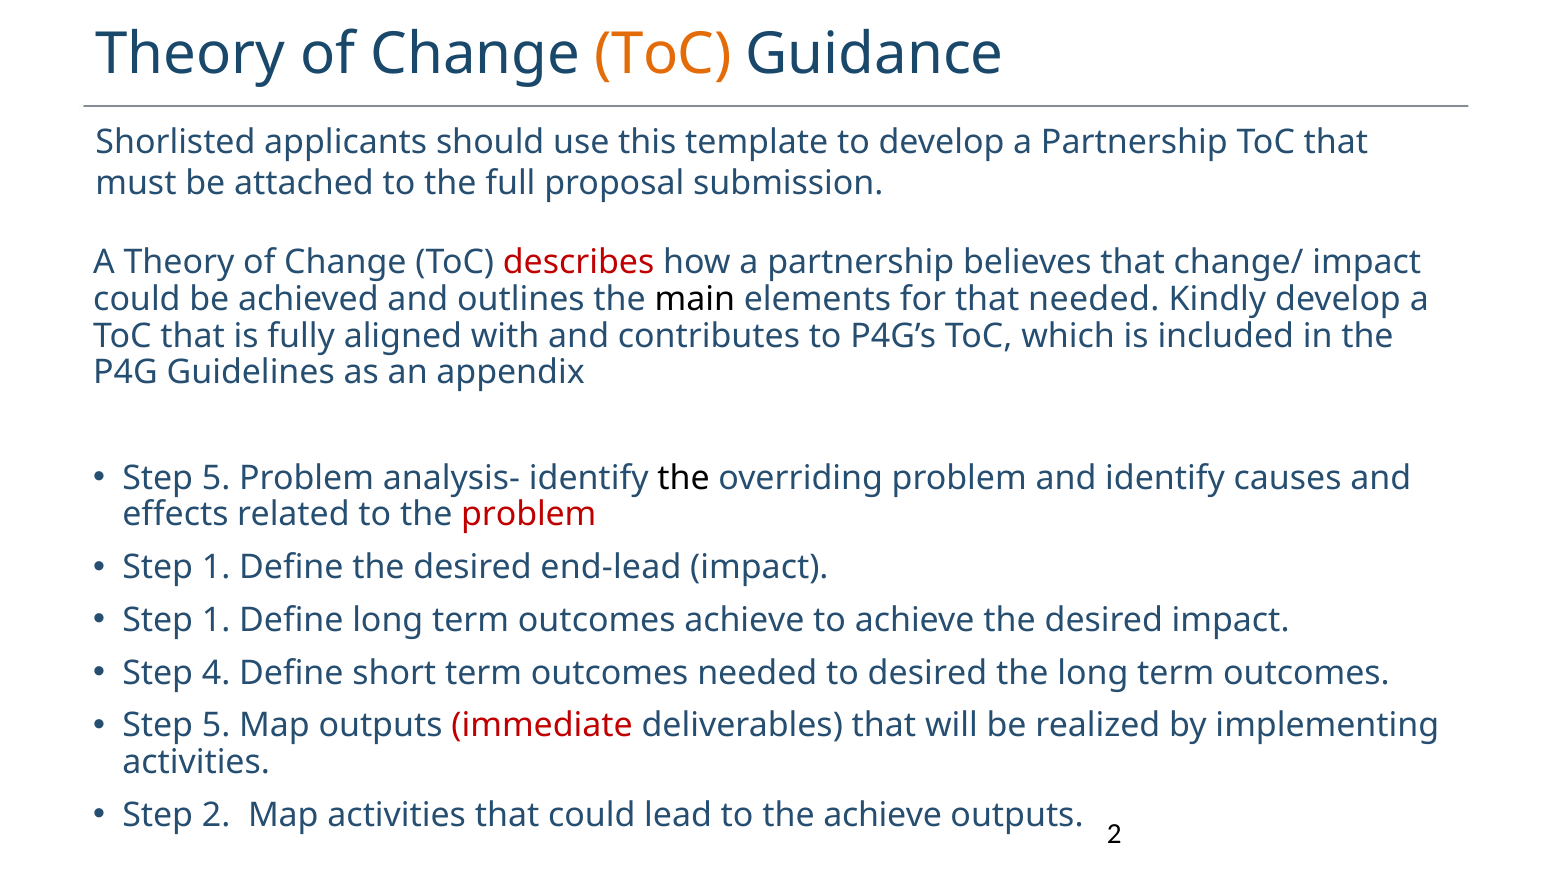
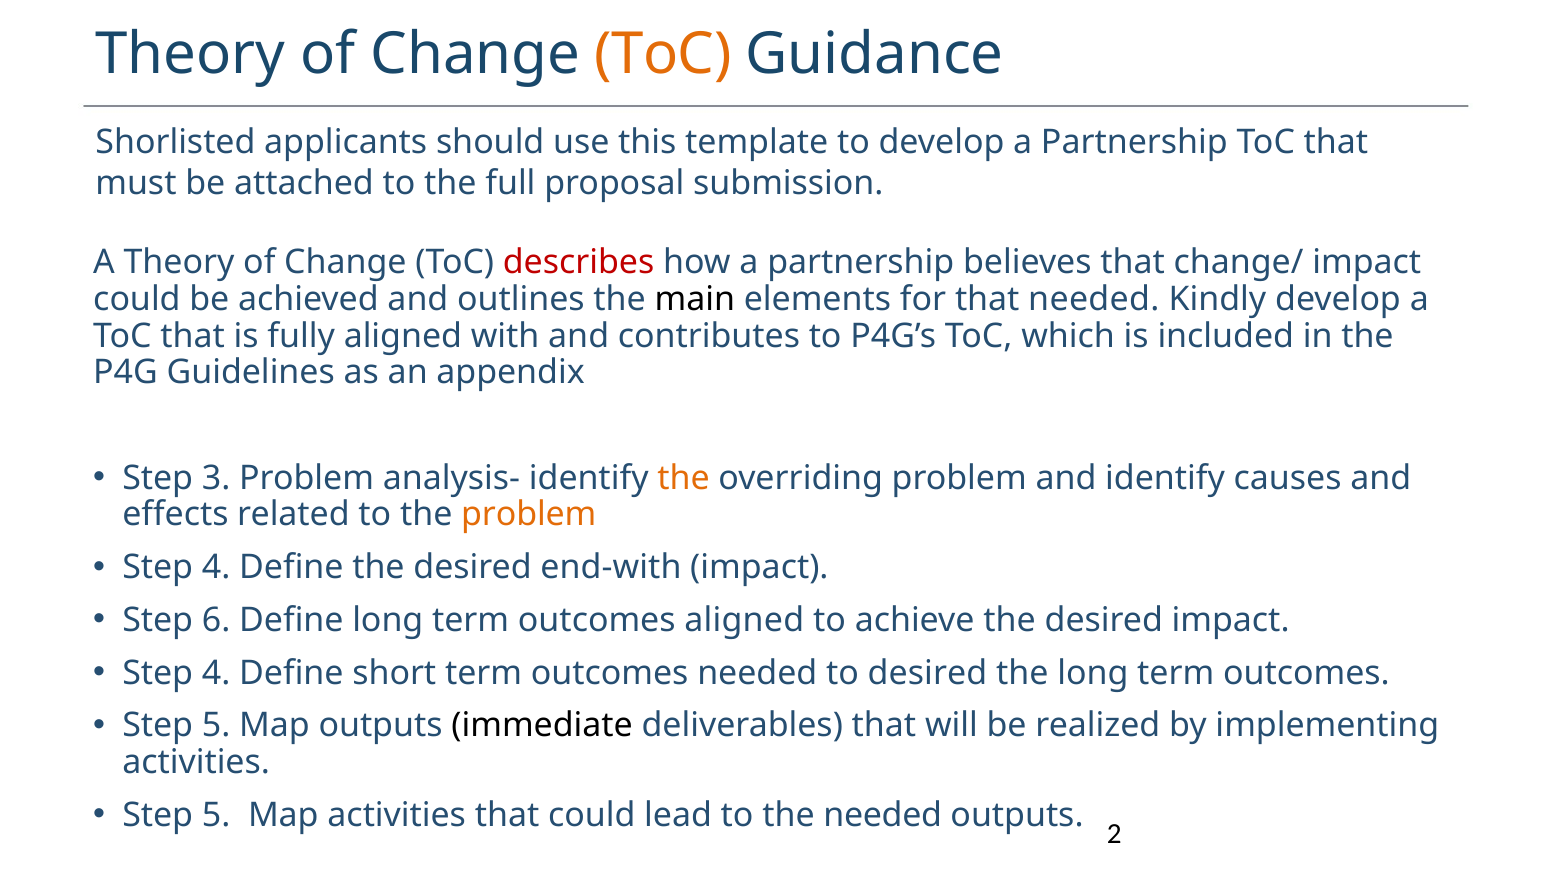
5: 5 -> 3 (216, 478)
the colour: black -> orange (684, 478)
problem colour: red -> orange (529, 515)
1: 1 -> 4 (216, 568)
end-lead: end-lead -> end-with (611, 568)
1: 1 -> 6 (216, 620)
outcomes achieve: achieve -> aligned (744, 620)
immediate colour: red -> black (542, 726)
2: 2 -> 5 (216, 816)
the achieve: achieve -> needed (883, 816)
